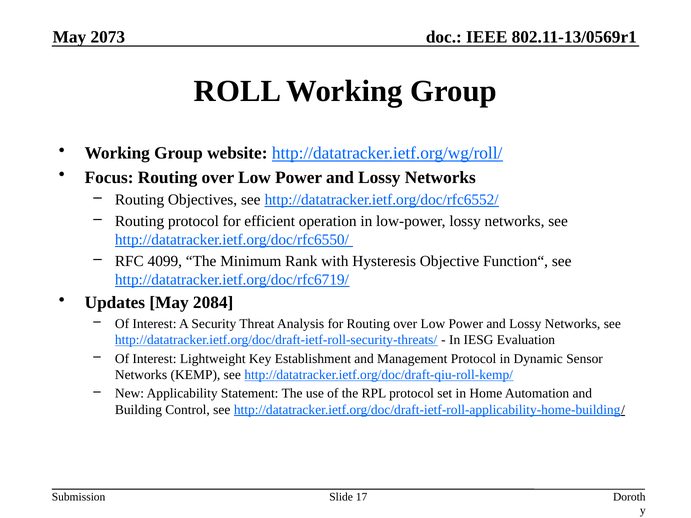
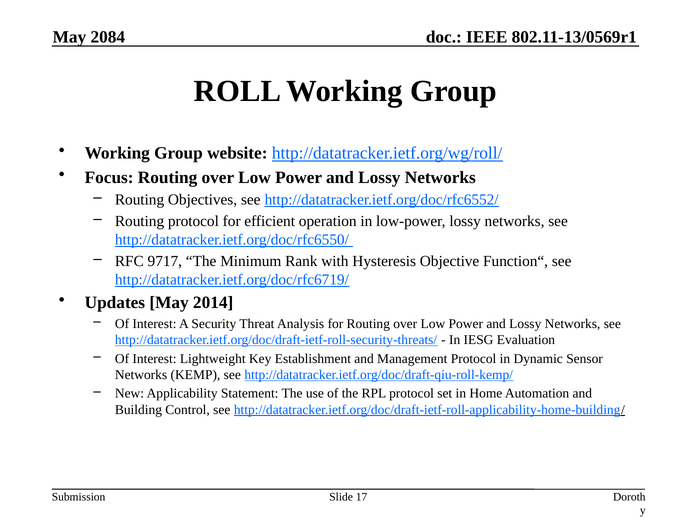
2073: 2073 -> 2084 (108, 37)
4099: 4099 -> 9717 (165, 261)
2084: 2084 -> 2014 (213, 303)
